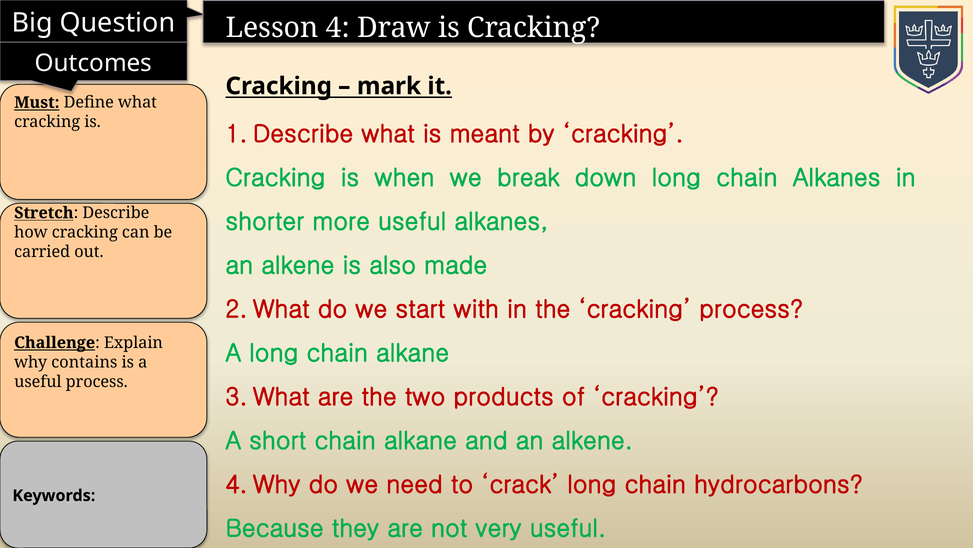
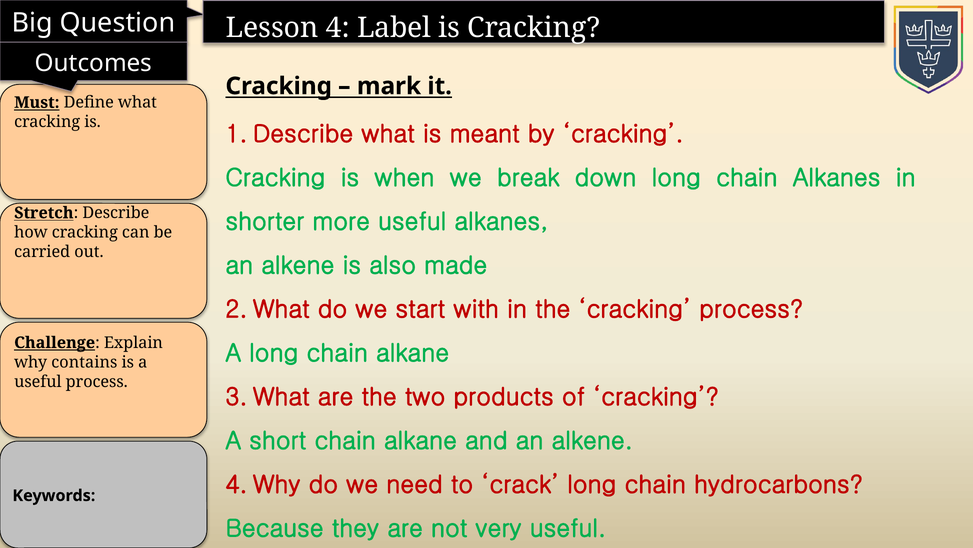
Draw: Draw -> Label (394, 28)
